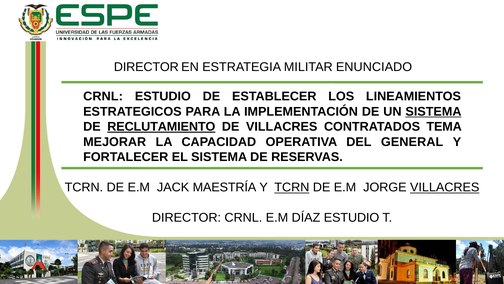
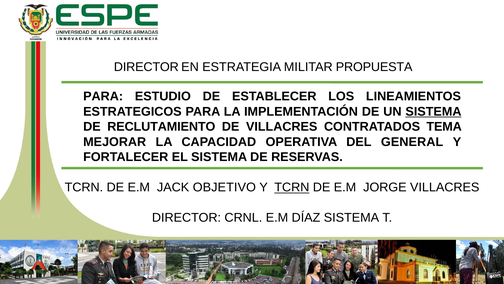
ENUNCIADO: ENUNCIADO -> PROPUESTA (374, 67)
CRNL: CRNL -> PARA (103, 96)
RECLUTAMIENTO underline: present -> none (161, 127)
MAESTRÍA: MAESTRÍA -> OBJETIVO (224, 187)
VILLACRES underline: present -> none (445, 187)
DÍAZ ESTUDIO: ESTUDIO -> SISTEMA (351, 217)
